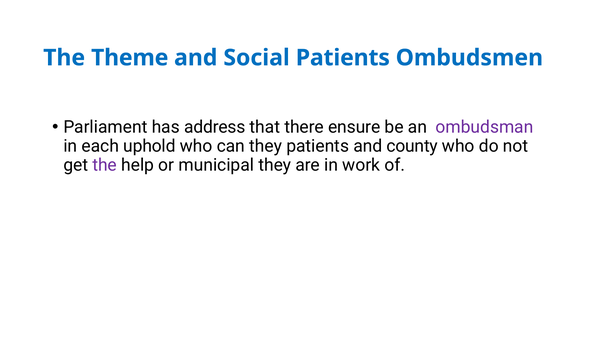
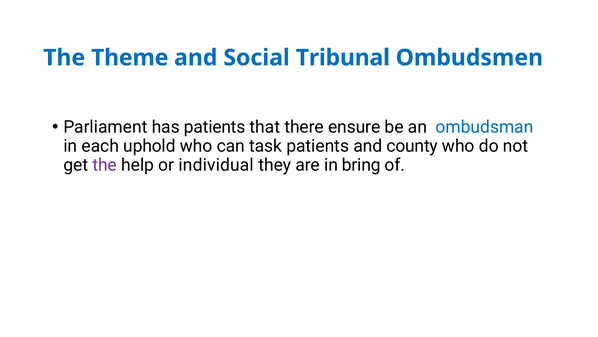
Social Patients: Patients -> Tribunal (343, 58)
has address: address -> patients (215, 127)
ombudsman colour: purple -> blue (485, 127)
can they: they -> task (266, 146)
municipal: municipal -> individual (216, 165)
work: work -> bring (361, 165)
